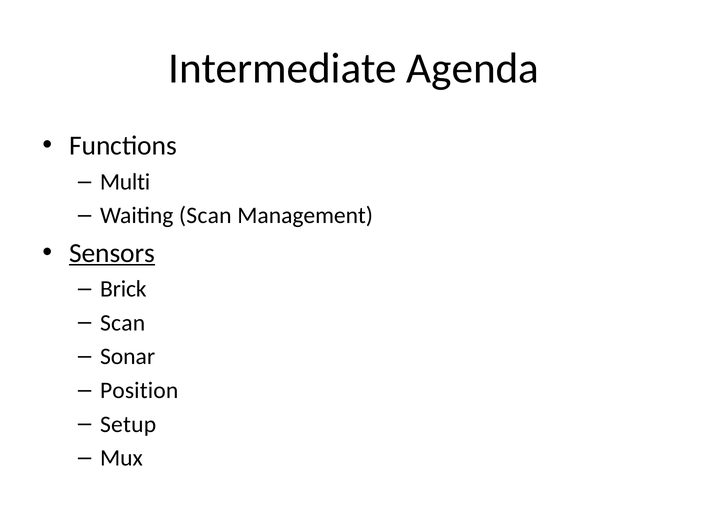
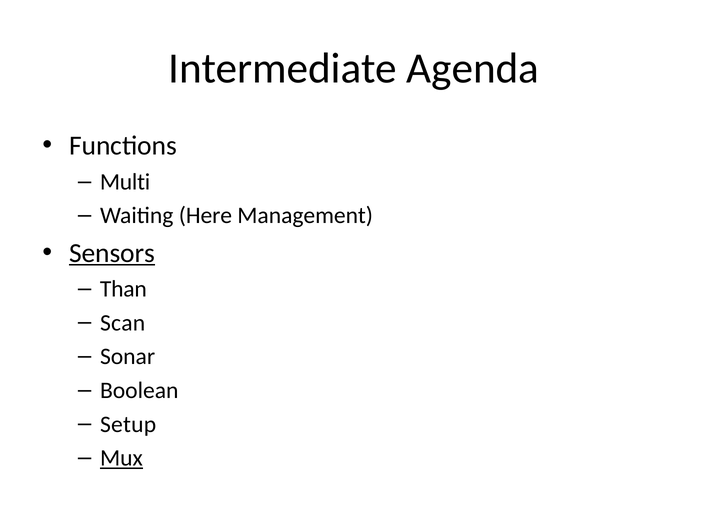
Waiting Scan: Scan -> Here (205, 216)
Brick: Brick -> Than (123, 289)
Position: Position -> Boolean (139, 390)
Mux underline: none -> present (121, 458)
